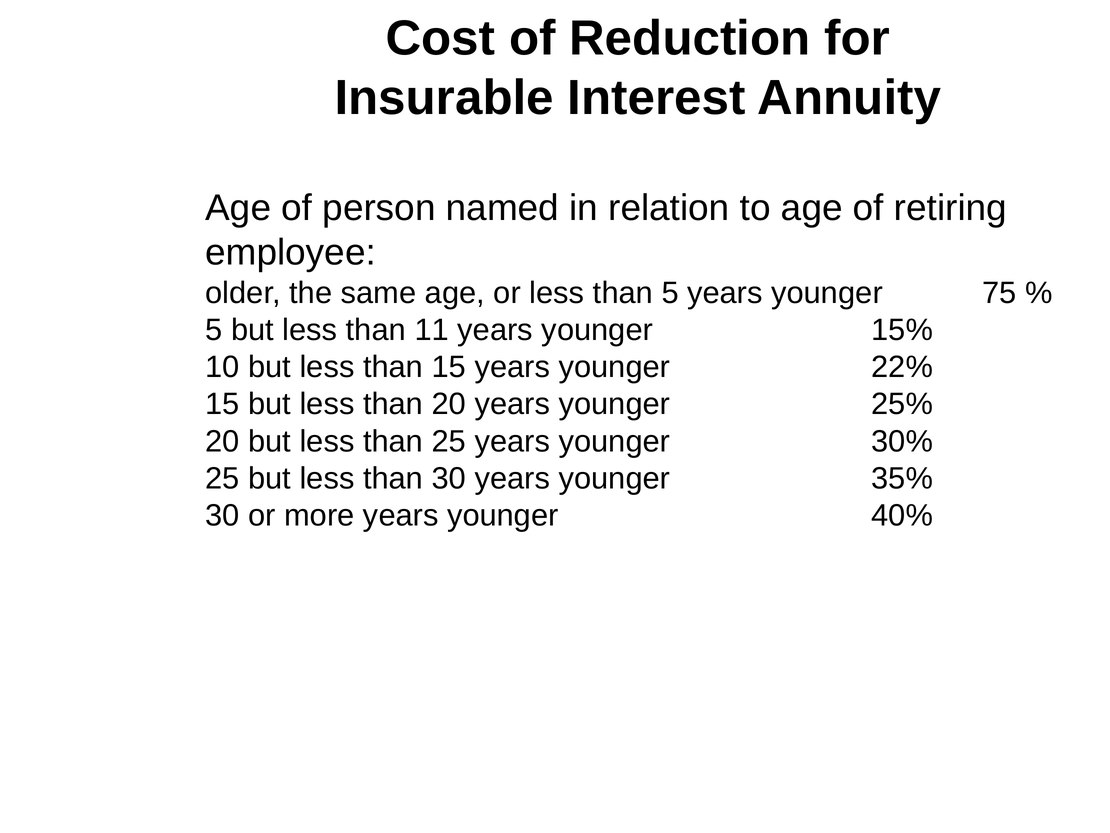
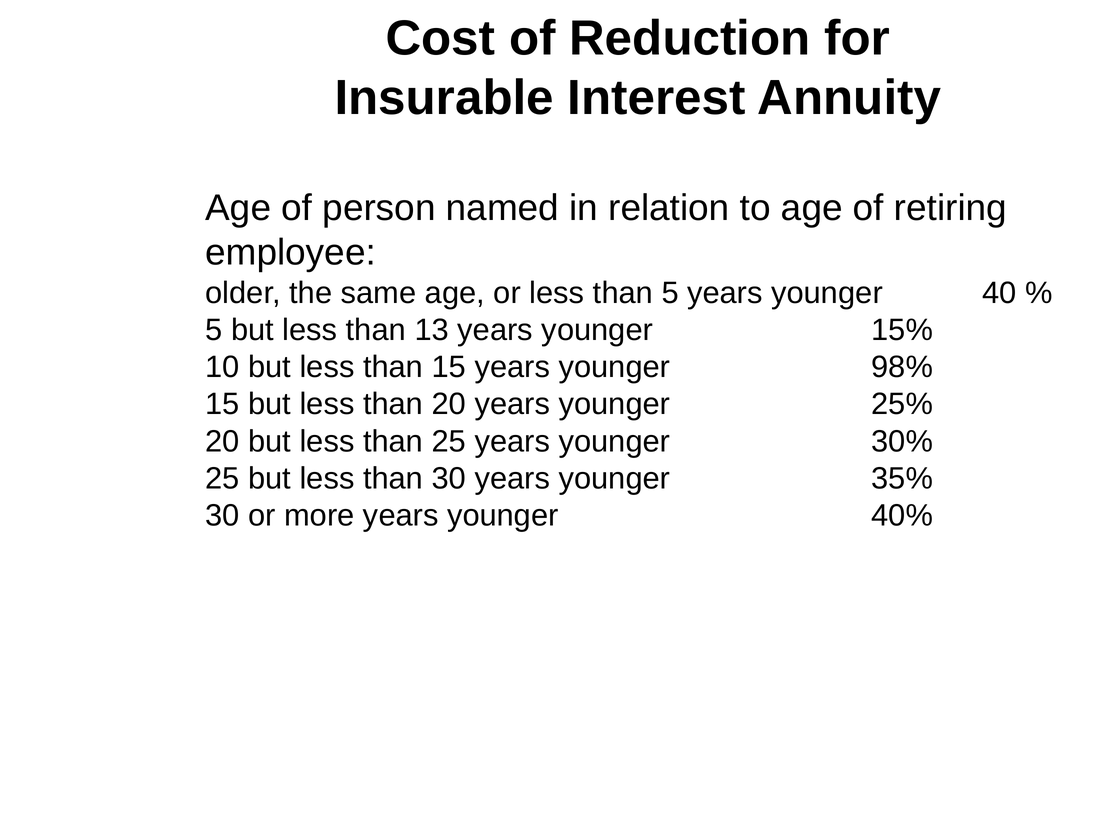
75: 75 -> 40 (999, 293)
11: 11 -> 13 (432, 330)
22%: 22% -> 98% (902, 367)
